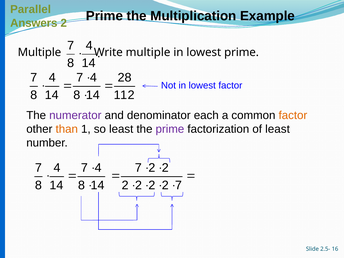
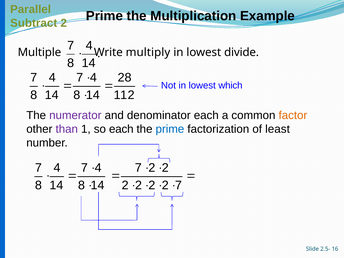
Answers: Answers -> Subtract (34, 23)
multiple: multiple -> multiply (148, 52)
lowest prime: prime -> divide (242, 52)
lowest factor: factor -> which (230, 85)
than colour: orange -> purple (67, 129)
so least: least -> each (121, 129)
prime colour: purple -> blue (170, 129)
